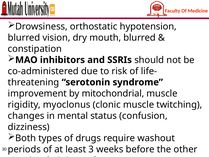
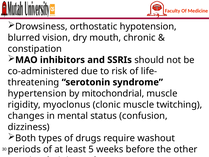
mouth blurred: blurred -> chronic (140, 38)
improvement: improvement -> hypertension (37, 93)
3: 3 -> 5 (91, 149)
